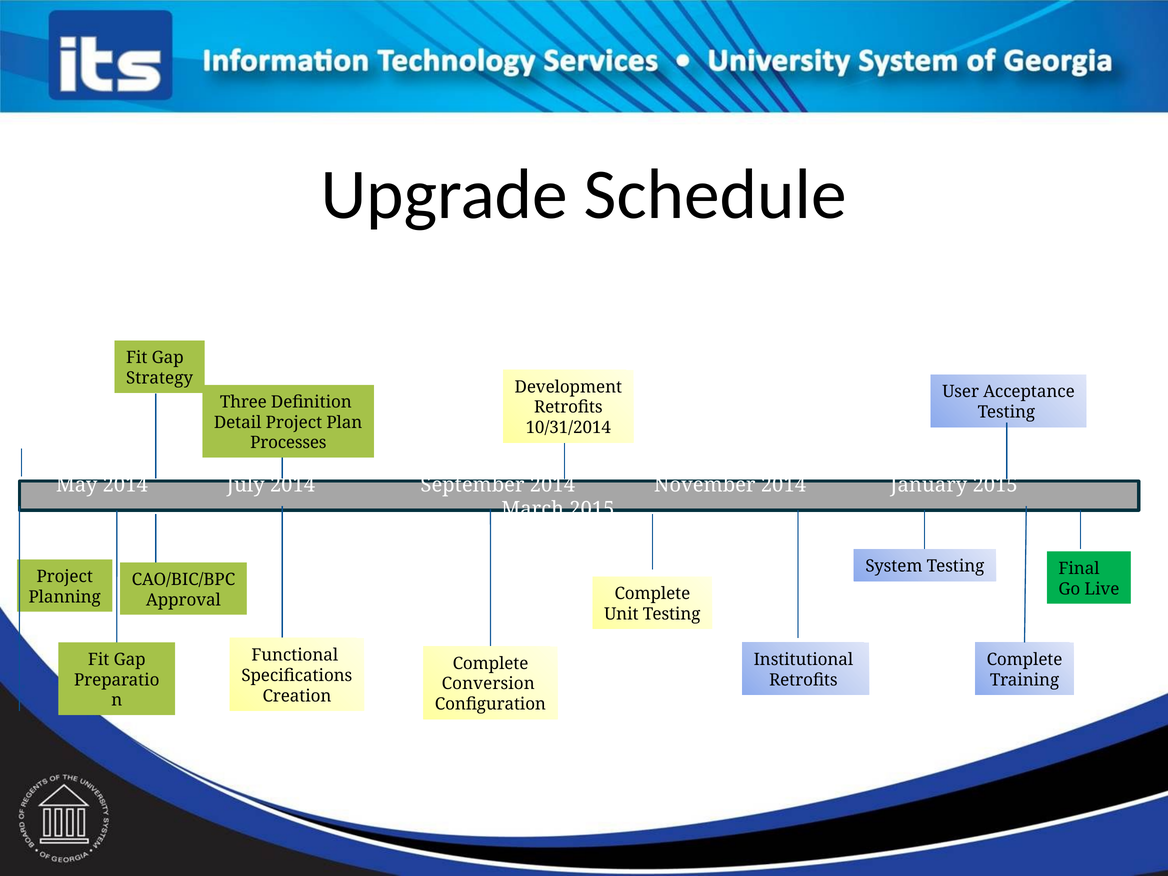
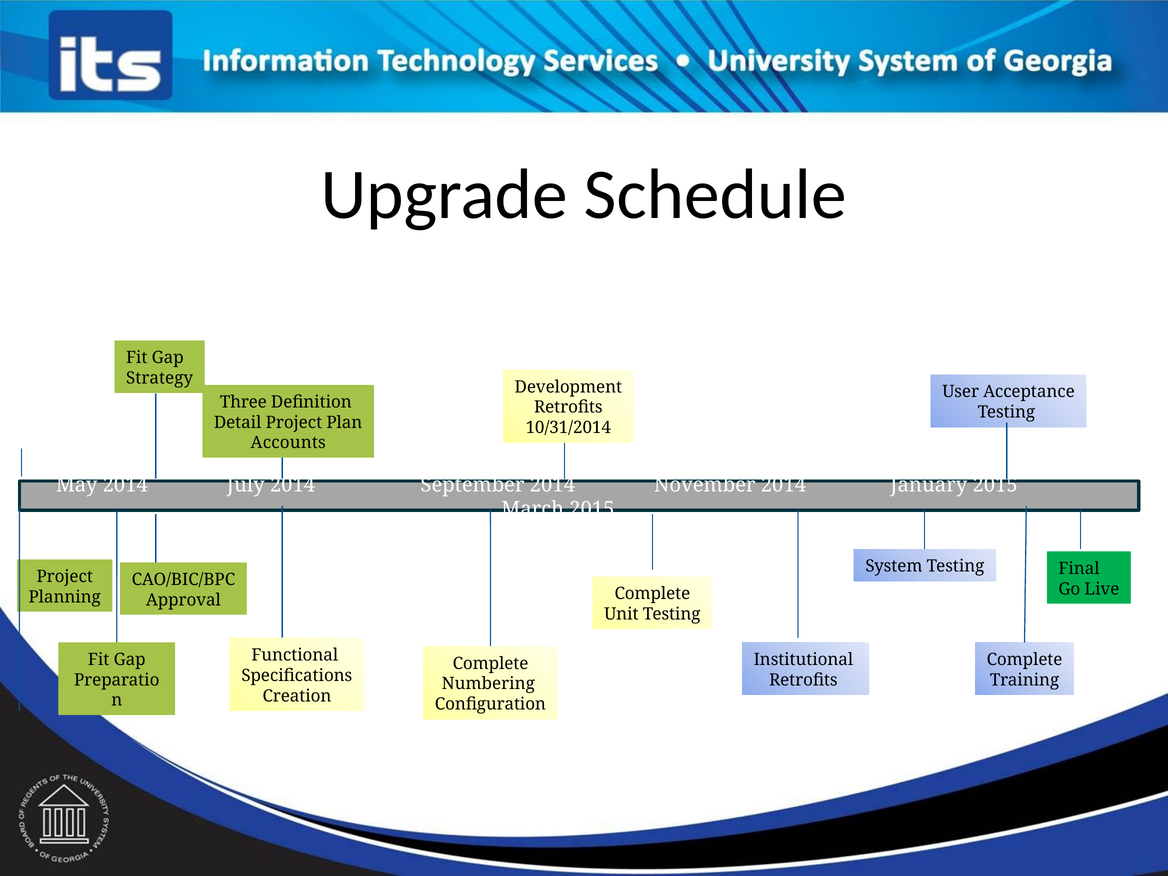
Processes: Processes -> Accounts (288, 443)
Conversion: Conversion -> Numbering (488, 684)
